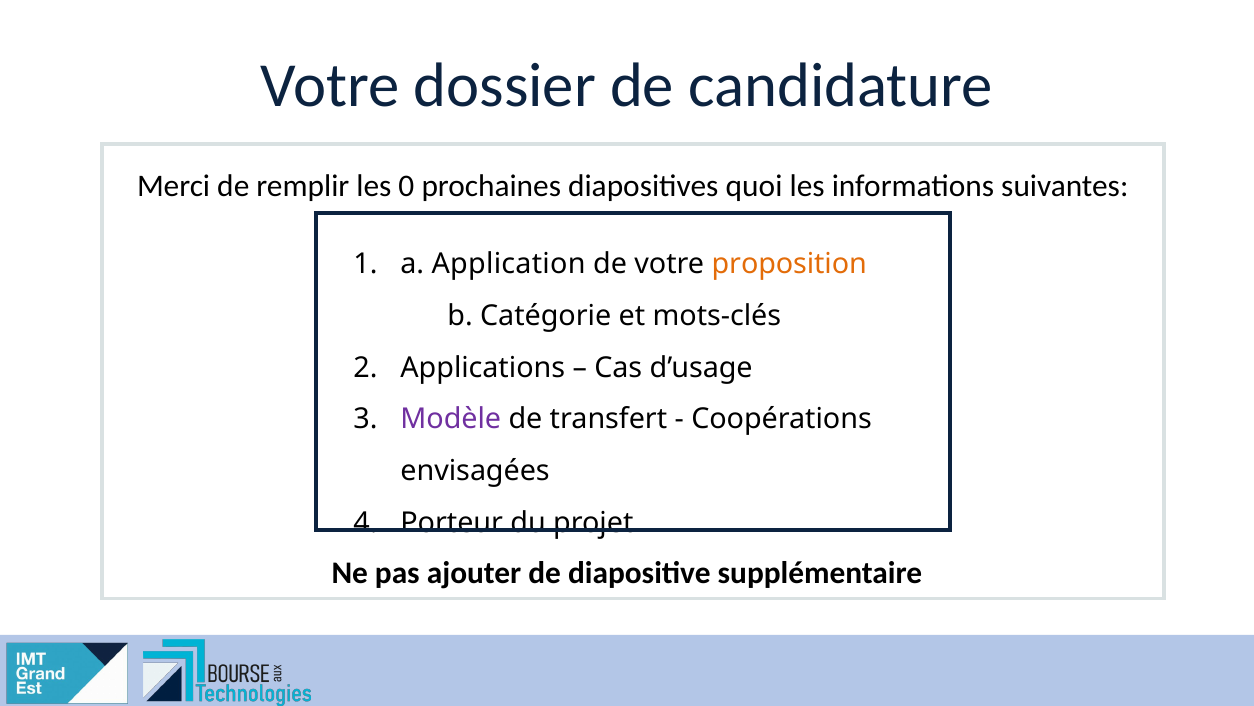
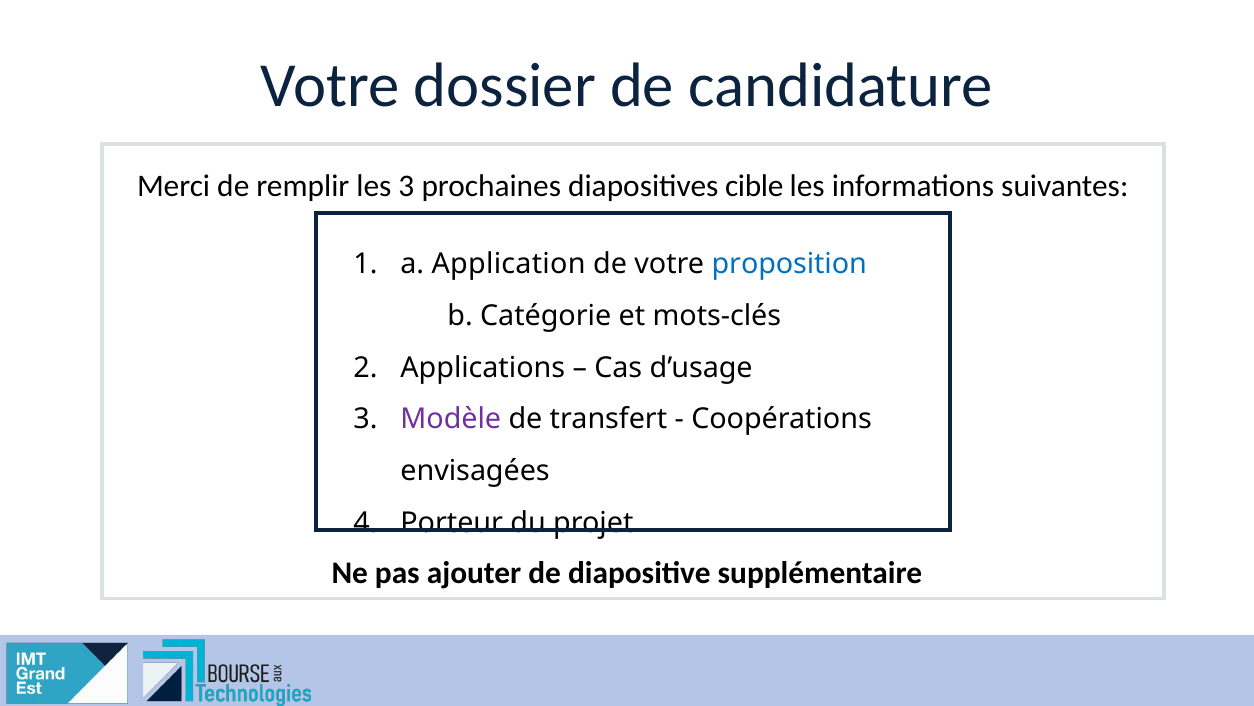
les 0: 0 -> 3 (406, 186)
quoi: quoi -> cible (754, 186)
proposition colour: orange -> blue (789, 264)
